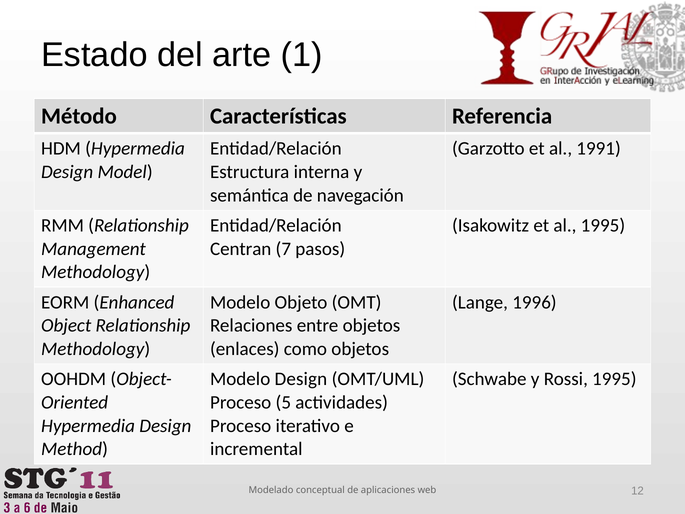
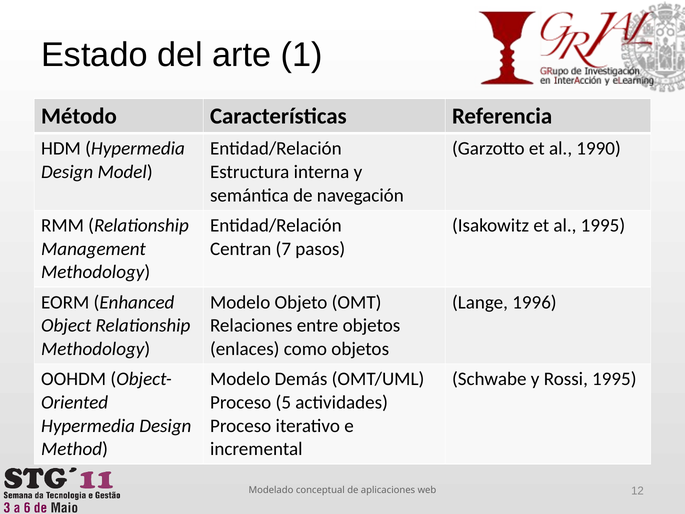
1991: 1991 -> 1990 (599, 149)
Modelo Design: Design -> Demás (301, 379)
